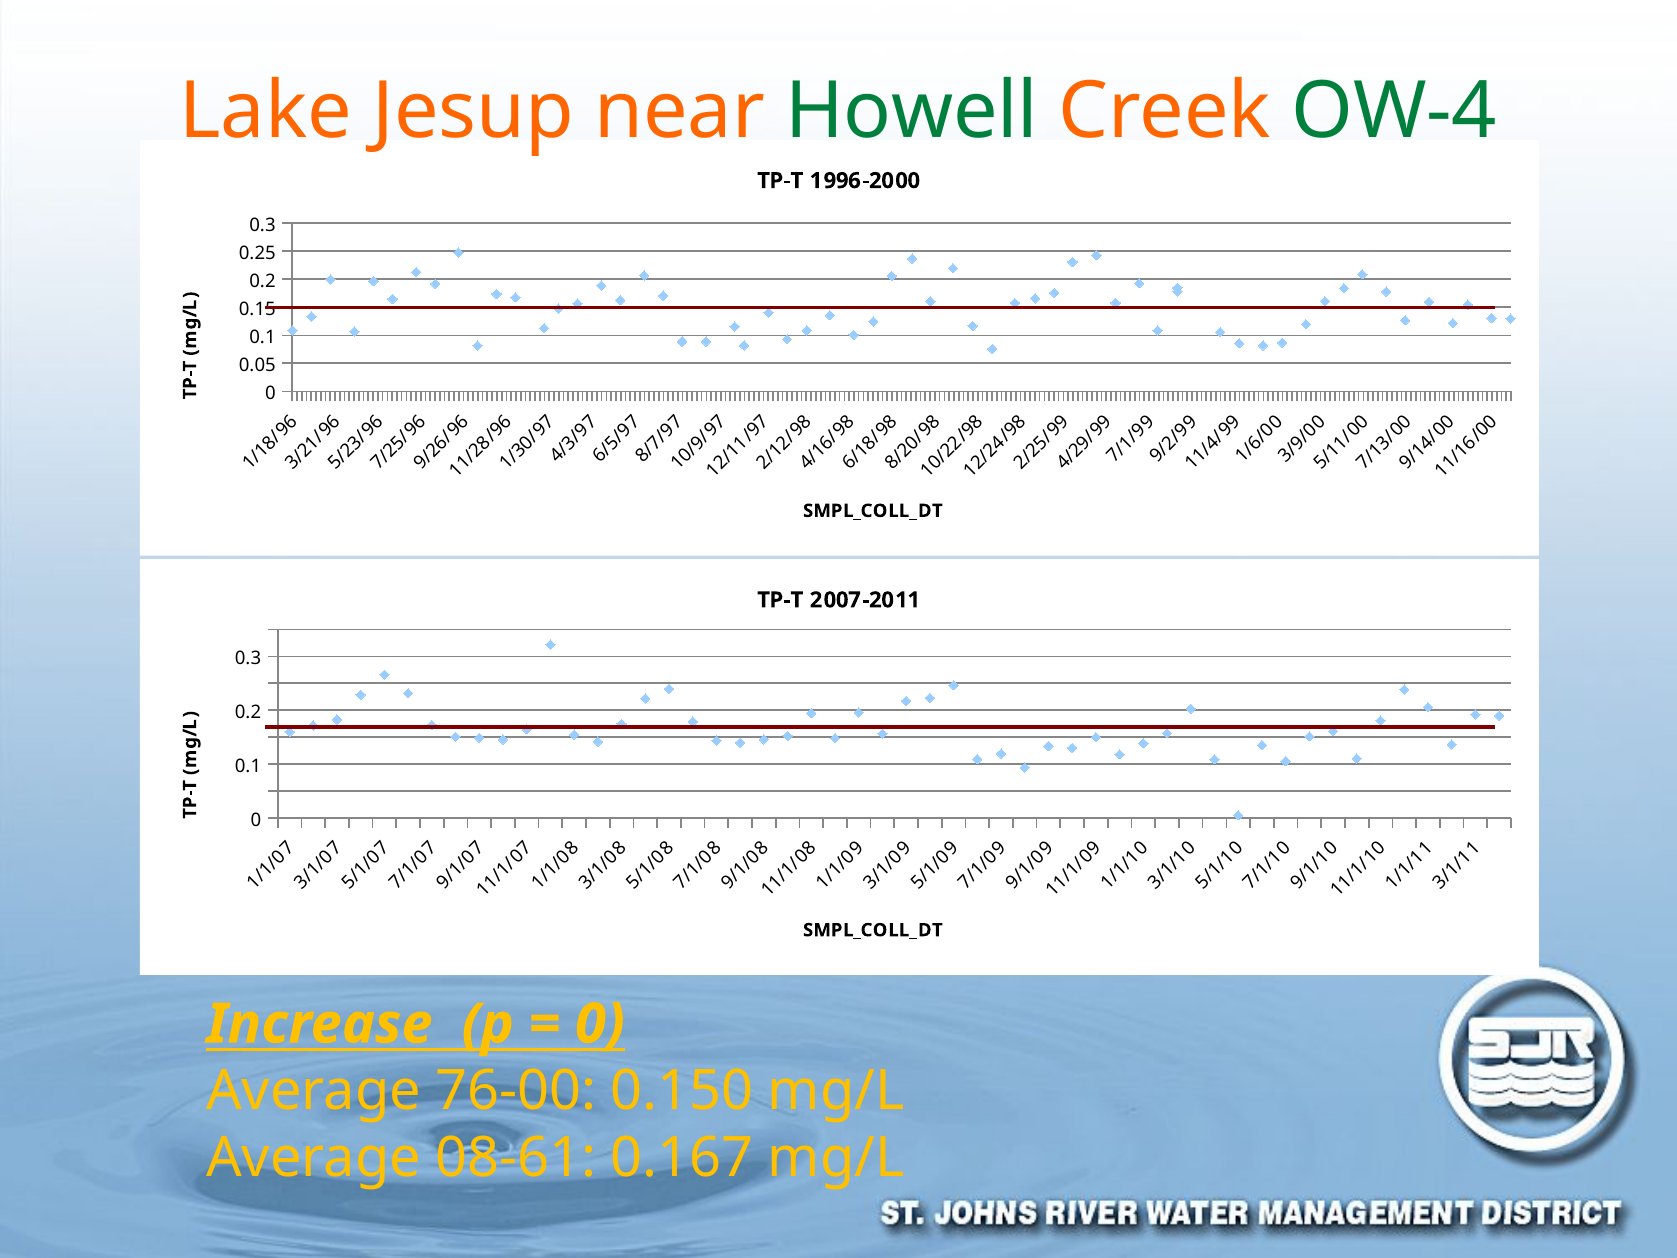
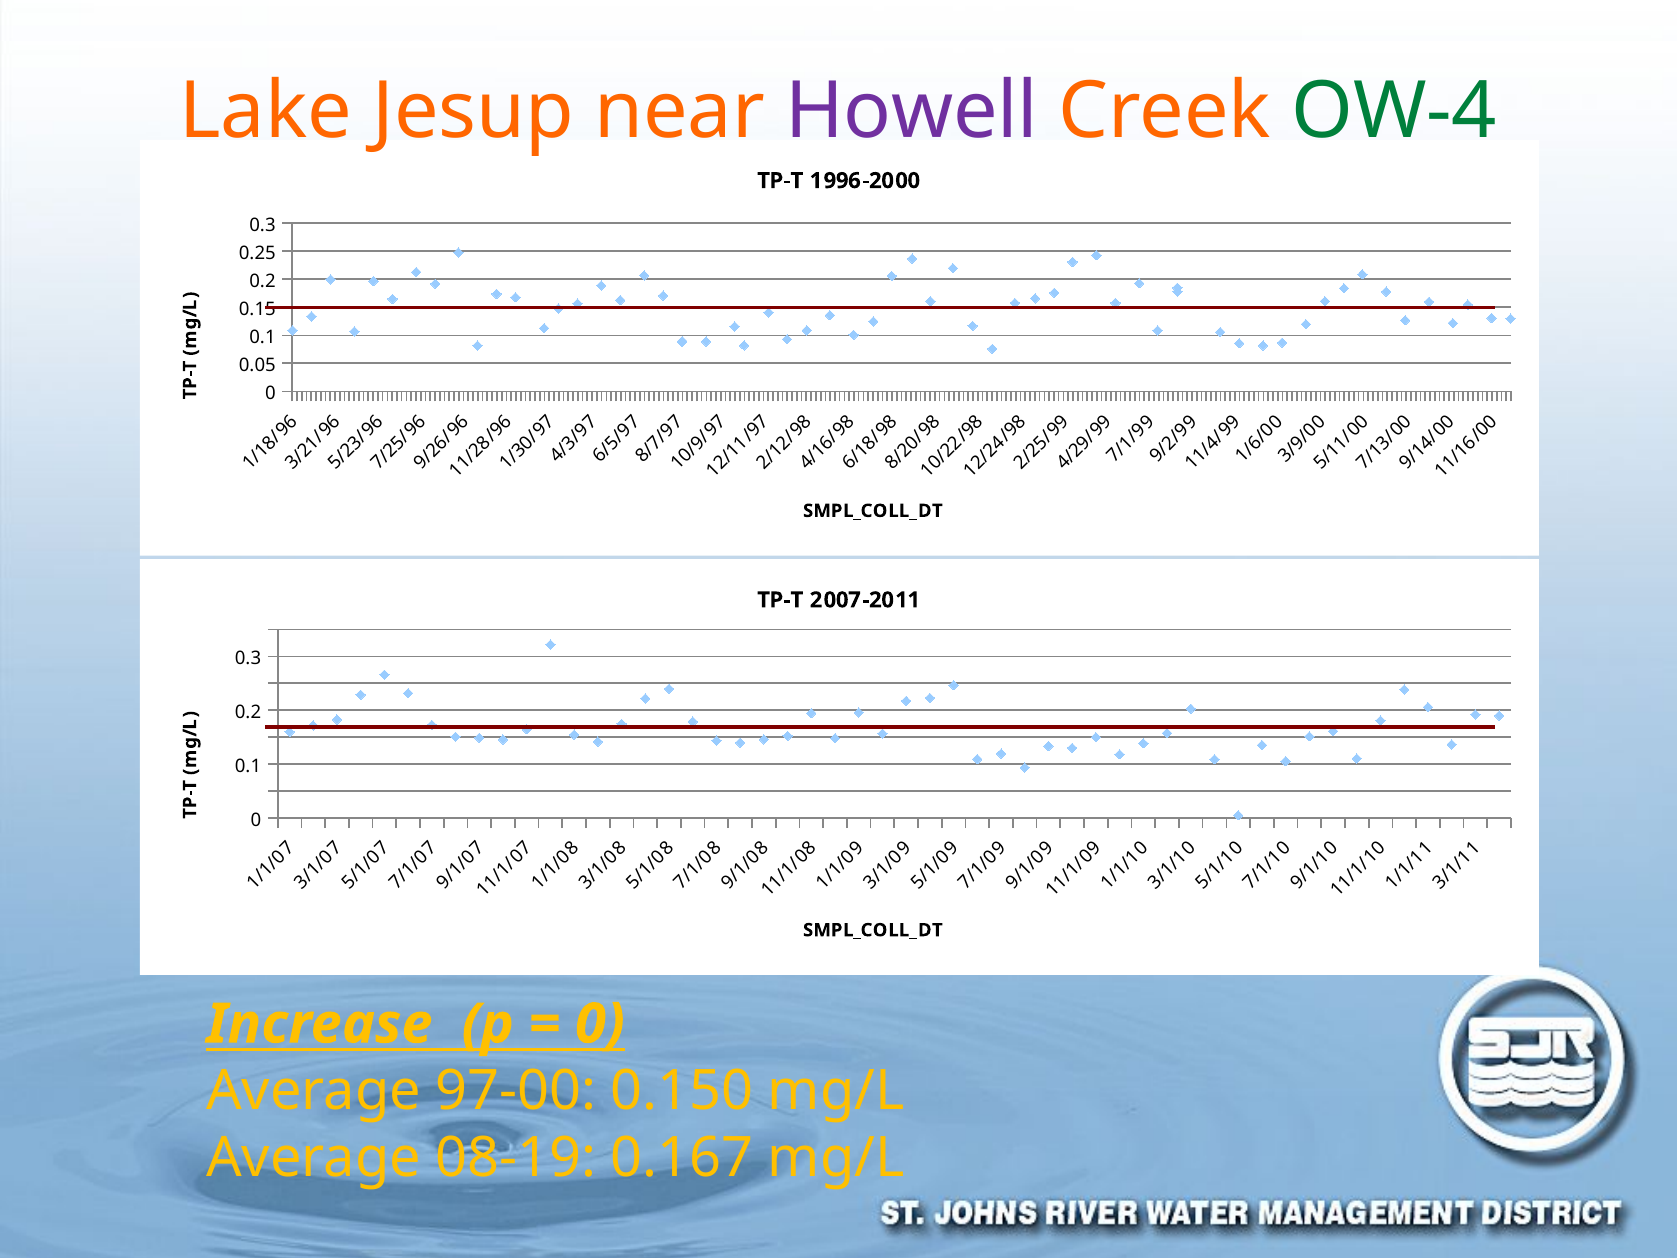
Howell colour: green -> purple (912, 112)
76-00: 76-00 -> 97-00 (516, 1091)
08-61: 08-61 -> 08-19 (516, 1158)
